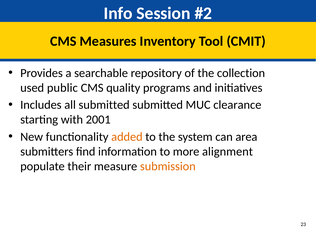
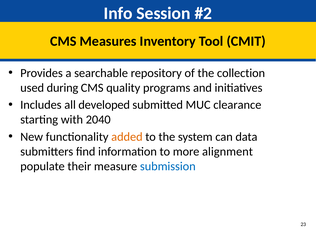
public: public -> during (62, 88)
all submitted: submitted -> developed (104, 105)
2001: 2001 -> 2040 (98, 120)
area: area -> data (246, 137)
submission colour: orange -> blue (168, 166)
